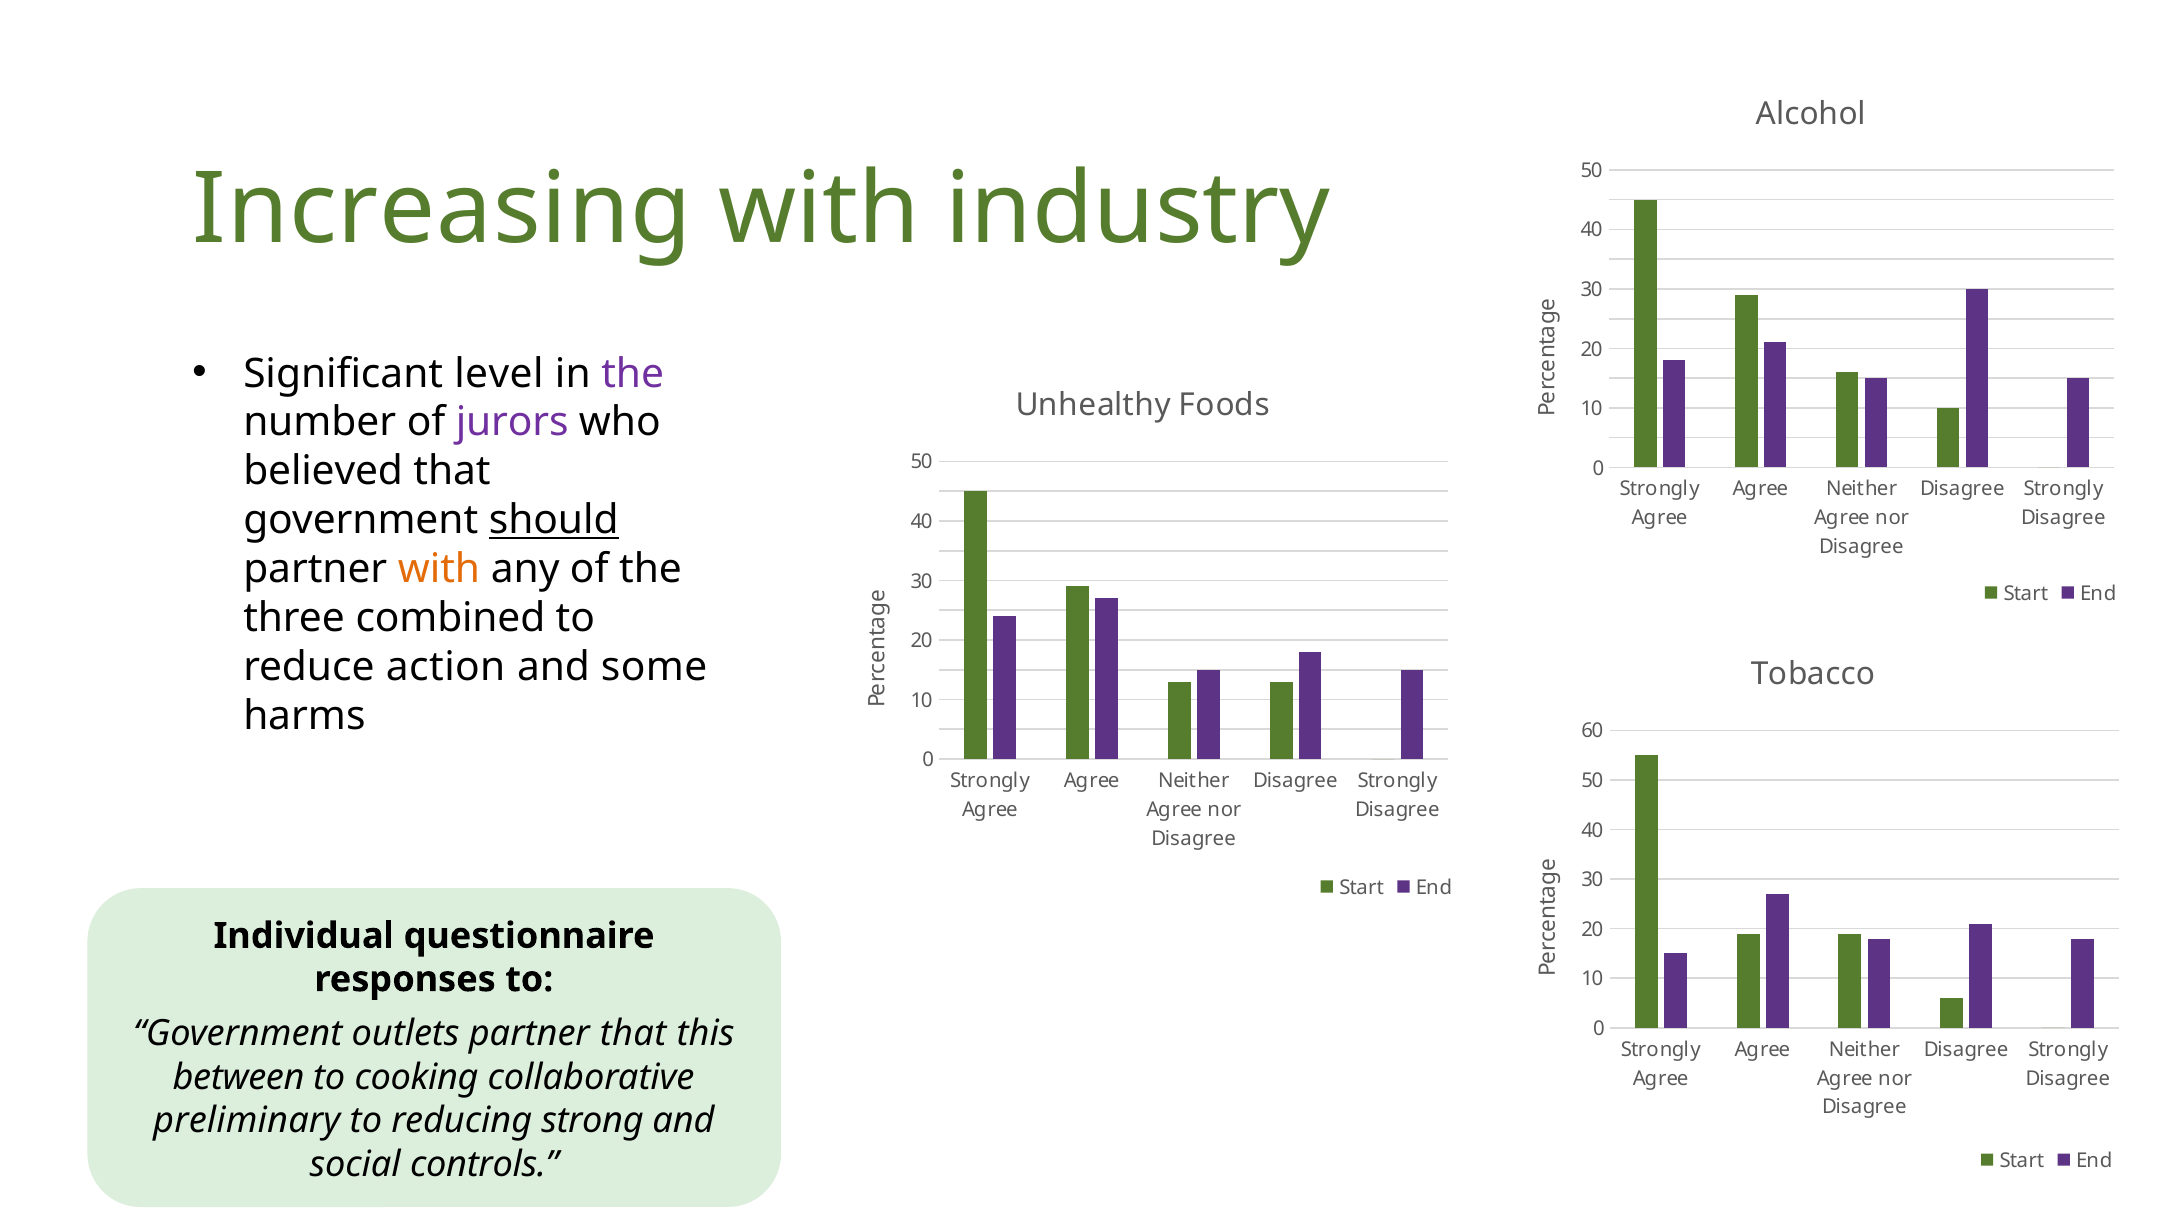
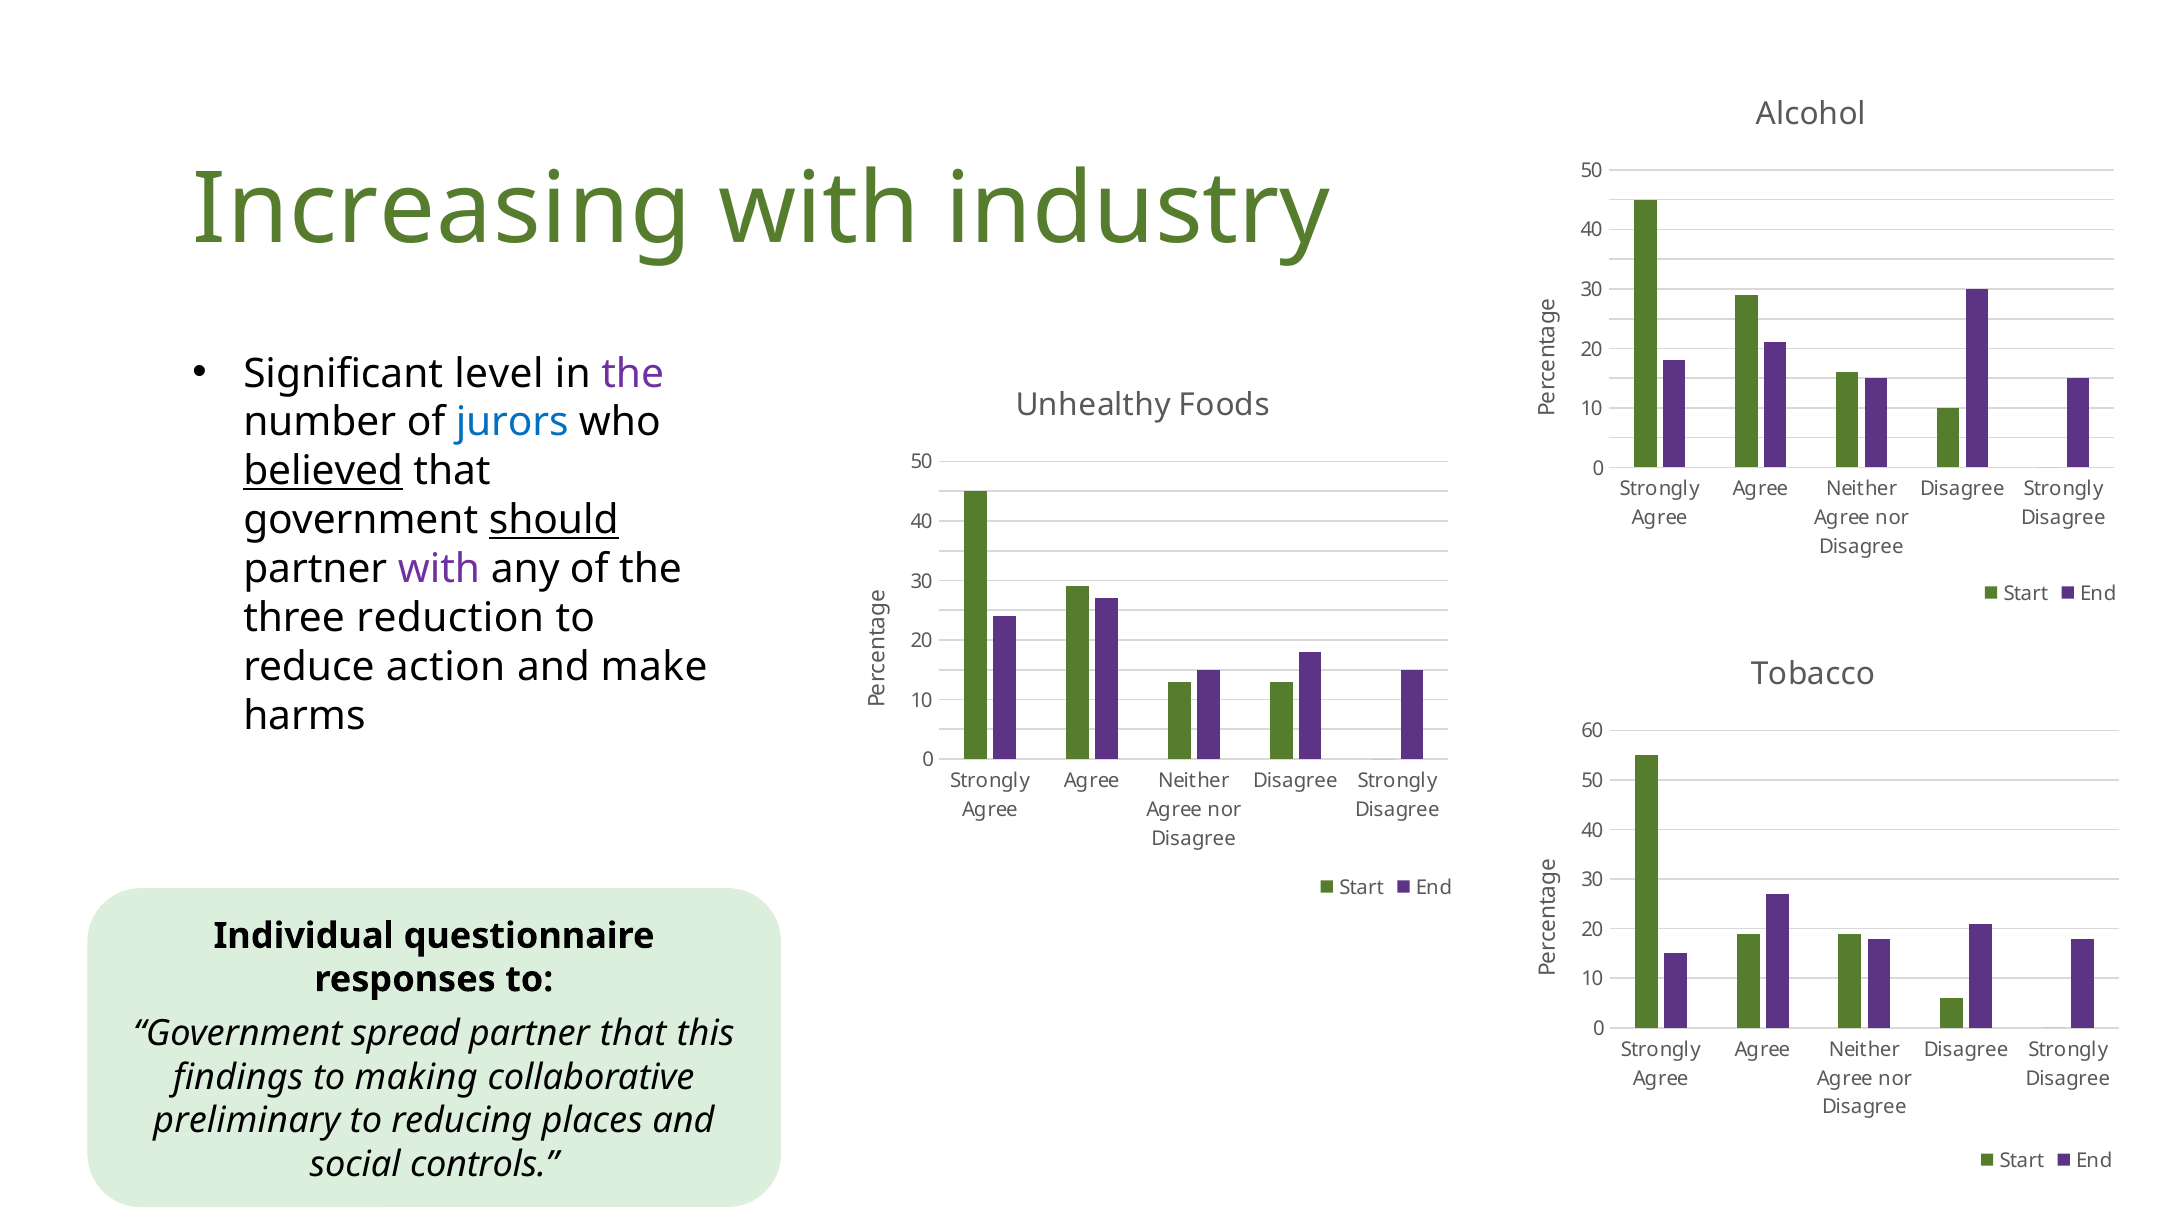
jurors colour: purple -> blue (512, 423)
believed underline: none -> present (323, 471)
with colour: orange -> purple (439, 569)
combined: combined -> reduction (450, 618)
some: some -> make (654, 667)
outlets: outlets -> spread (406, 1034)
between: between -> findings (238, 1078)
cooking: cooking -> making (416, 1078)
strong: strong -> places (592, 1121)
